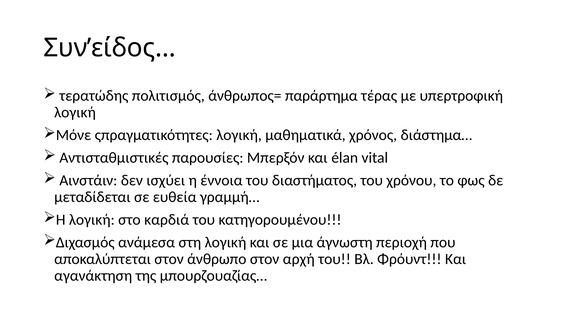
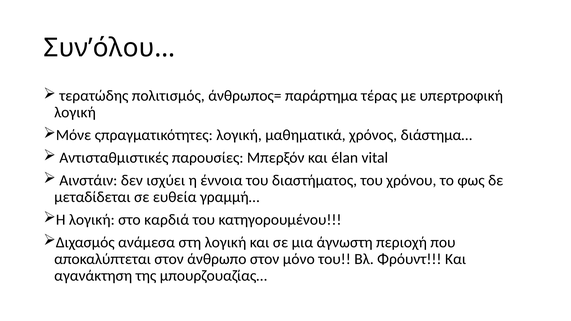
Συν’είδος…: Συν’είδος… -> Συν’όλου… (109, 48)
αρχή: αρχή -> μόνο (299, 259)
